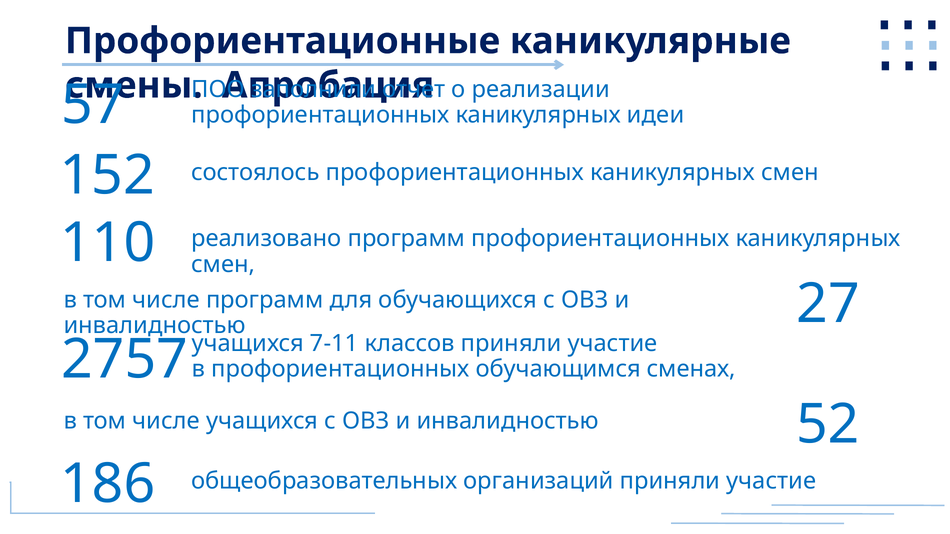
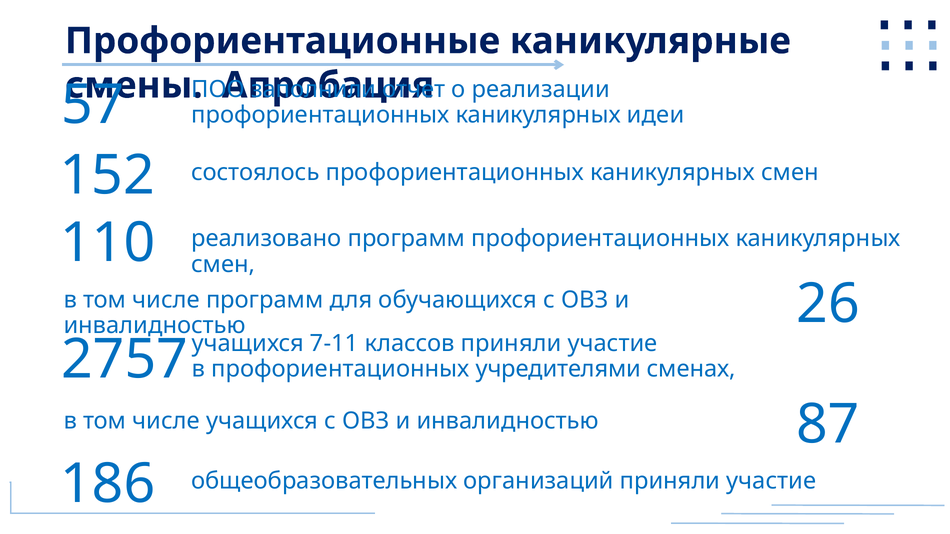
27: 27 -> 26 (828, 304)
обучающимся: обучающимся -> учредителями (558, 369)
52: 52 -> 87 (828, 425)
